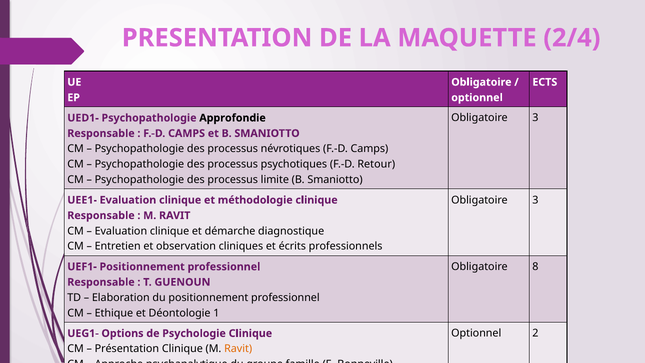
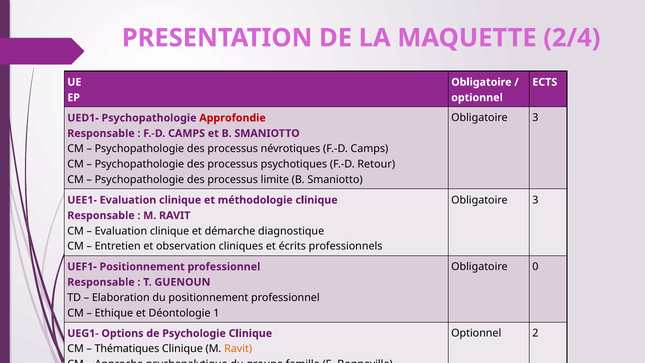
Approfondie colour: black -> red (233, 118)
8: 8 -> 0 (535, 267)
Présentation: Présentation -> Thématiques (127, 349)
